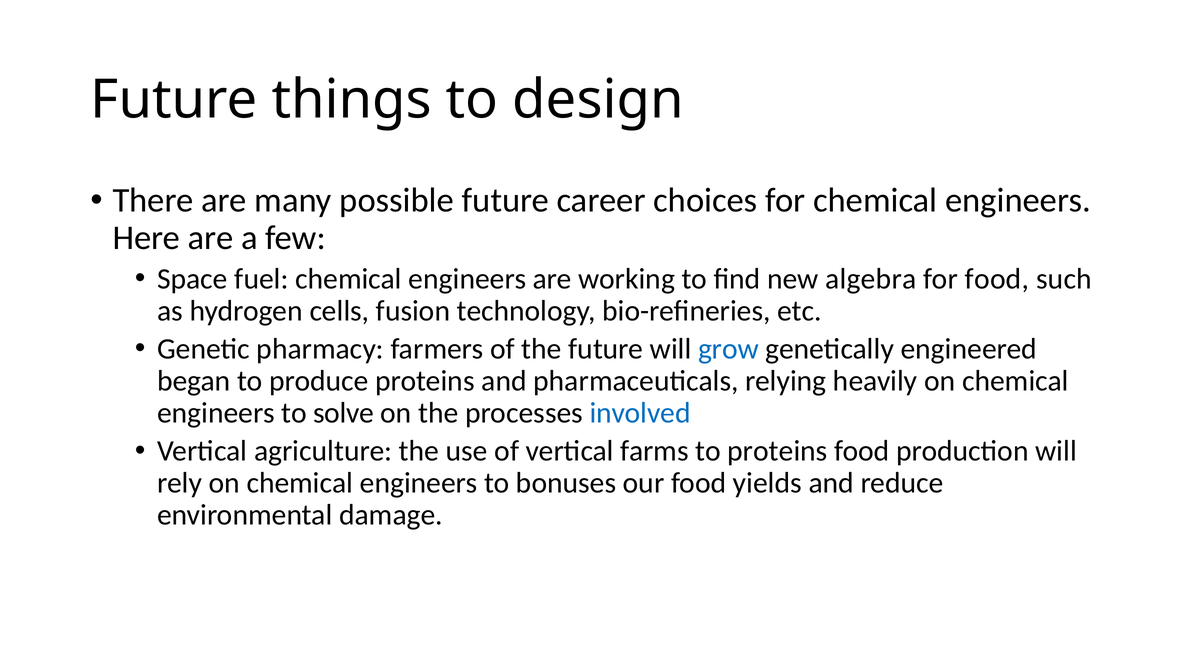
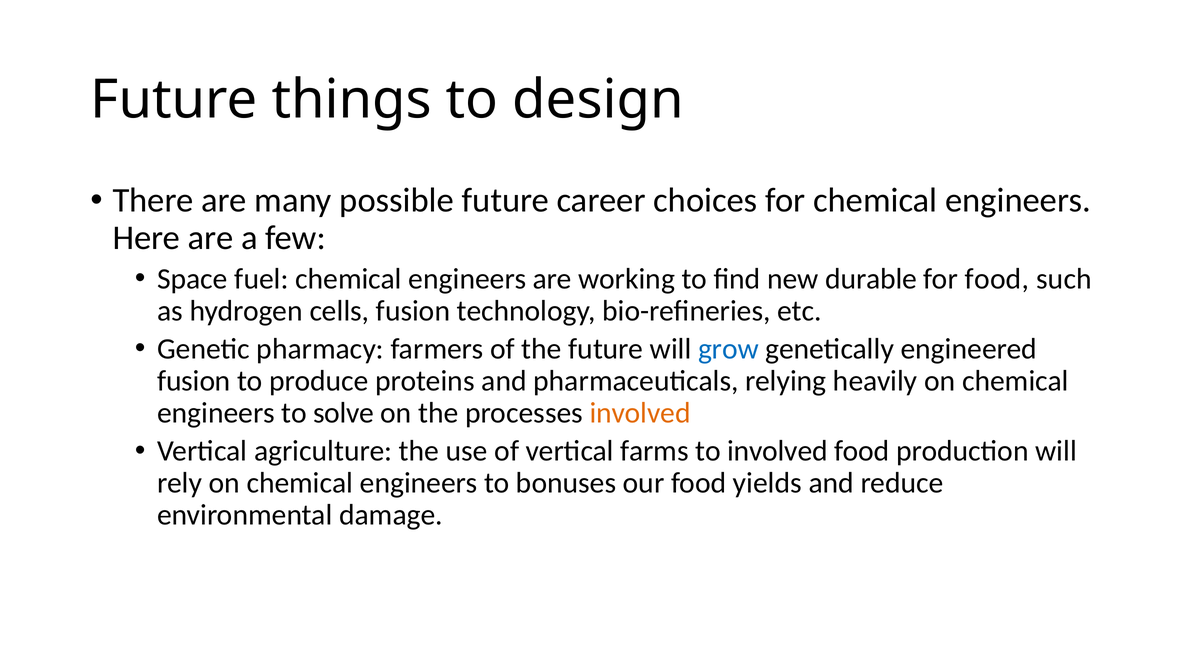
algebra: algebra -> durable (871, 279)
began: began -> fusion (194, 381)
involved colour: blue -> orange (640, 413)
to proteins: proteins -> involved (778, 451)
